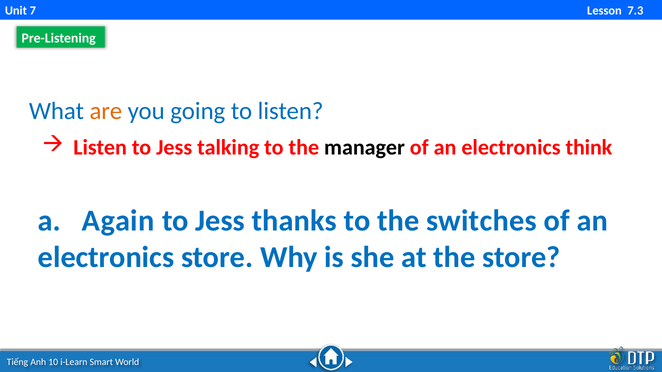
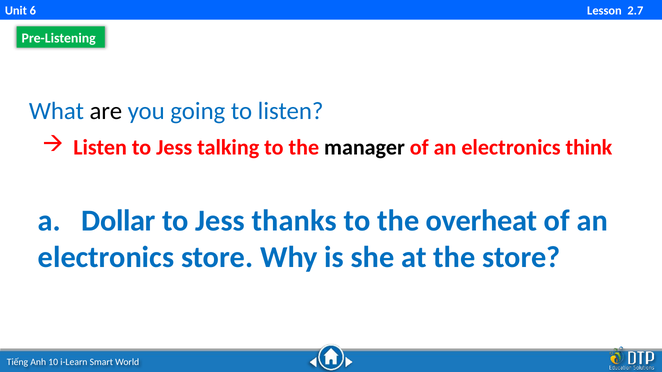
7: 7 -> 6 (33, 11)
7.3: 7.3 -> 2.7 (635, 11)
are colour: orange -> black (106, 111)
Again: Again -> Dollar (118, 221)
switches: switches -> overheat (482, 221)
